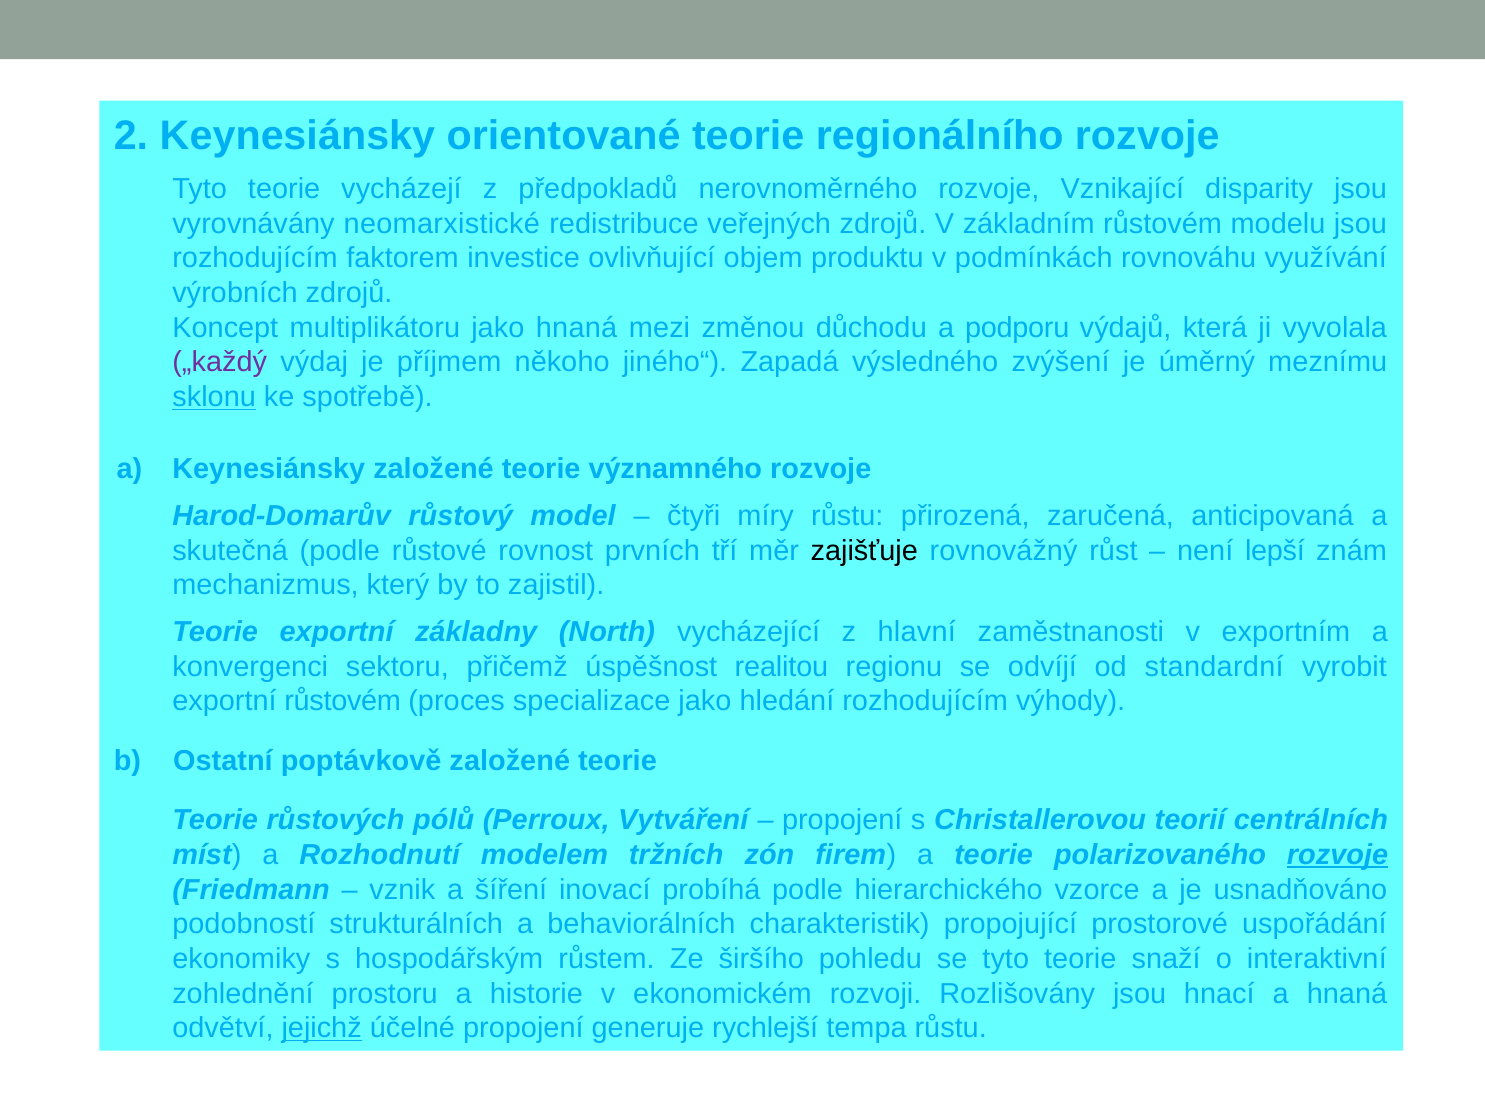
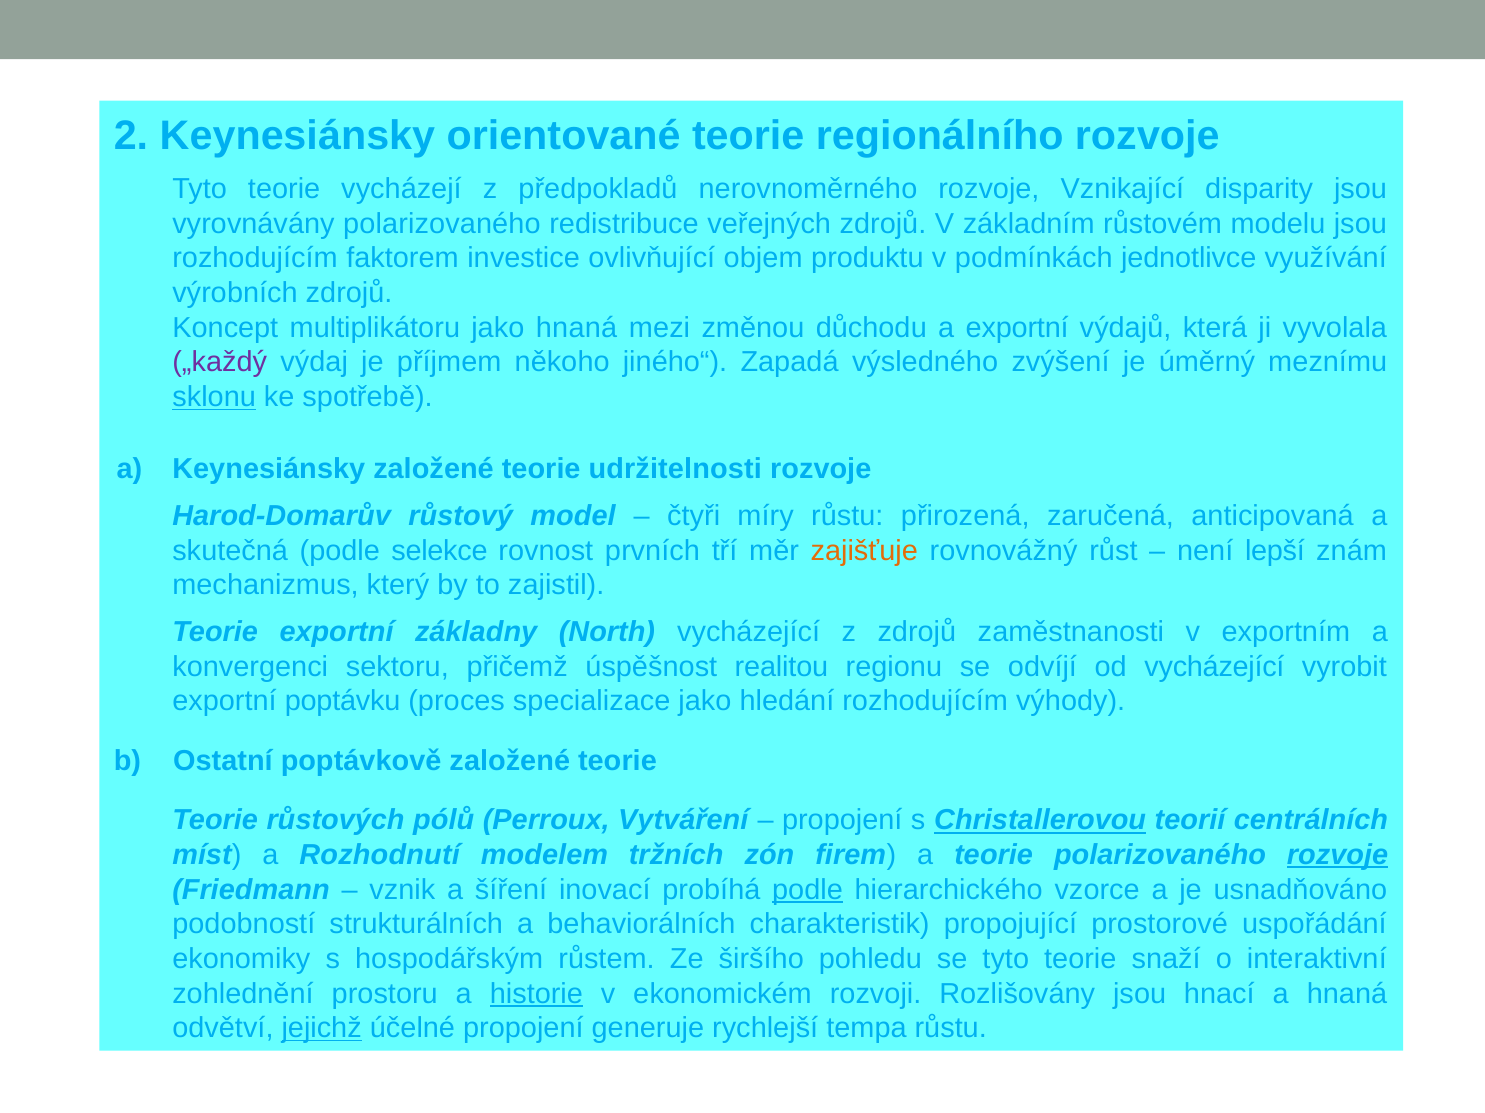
vyrovnávány neomarxistické: neomarxistické -> polarizovaného (442, 224)
rovnováhu: rovnováhu -> jednotlivce (1189, 259)
a podporu: podporu -> exportní (1017, 328)
významného: významného -> udržitelnosti (675, 469)
růstové: růstové -> selekce (439, 551)
zajišťuje colour: black -> orange (864, 551)
z hlavní: hlavní -> zdrojů (917, 633)
od standardní: standardní -> vycházející (1214, 667)
exportní růstovém: růstovém -> poptávku (343, 702)
Christallerovou underline: none -> present (1040, 821)
podle underline: none -> present (808, 890)
historie underline: none -> present (536, 994)
